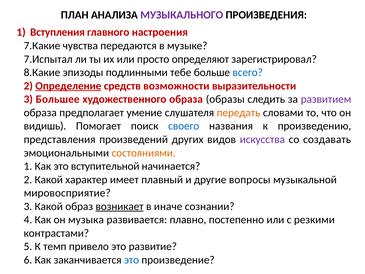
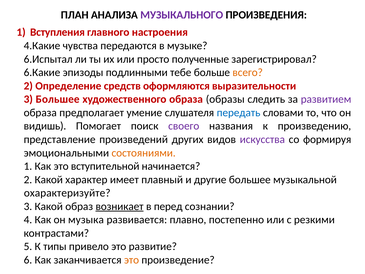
7.Какие: 7.Какие -> 4.Какие (42, 46)
7.Испытал: 7.Испытал -> 6.Испытал (48, 59)
определяют: определяют -> полученные (200, 59)
8.Какие: 8.Какие -> 6.Какие (42, 72)
всего colour: blue -> orange (248, 72)
Определение underline: present -> none (68, 86)
возможности: возможности -> оформляются (176, 86)
передать colour: orange -> blue (239, 113)
своего colour: blue -> purple (184, 126)
представления: представления -> представление (60, 139)
создавать: создавать -> формируя (327, 139)
другие вопросы: вопросы -> большее (250, 179)
мировосприятие: мировосприятие -> охарактеризуйте (67, 193)
иначе: иначе -> перед (168, 206)
темп: темп -> типы (55, 246)
это colour: blue -> orange (132, 260)
